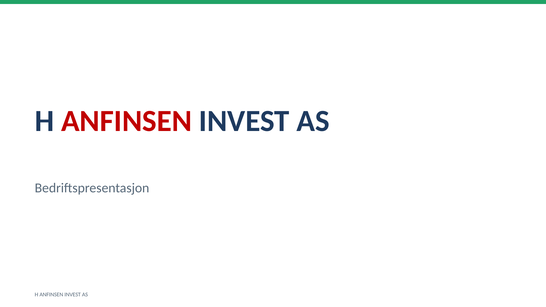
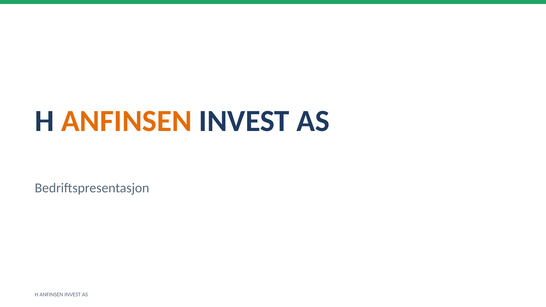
ANFINSEN colour: red -> orange (126, 121)
